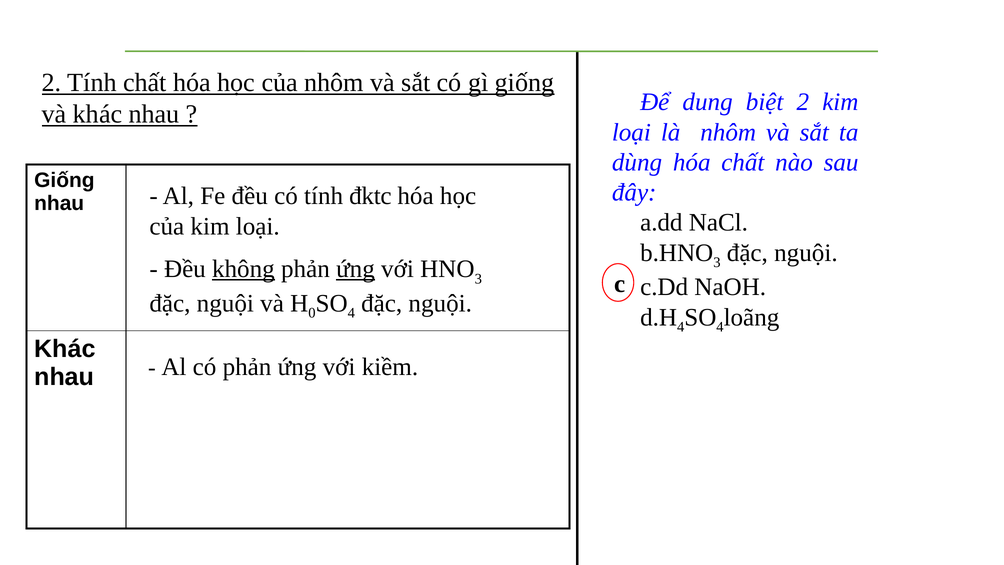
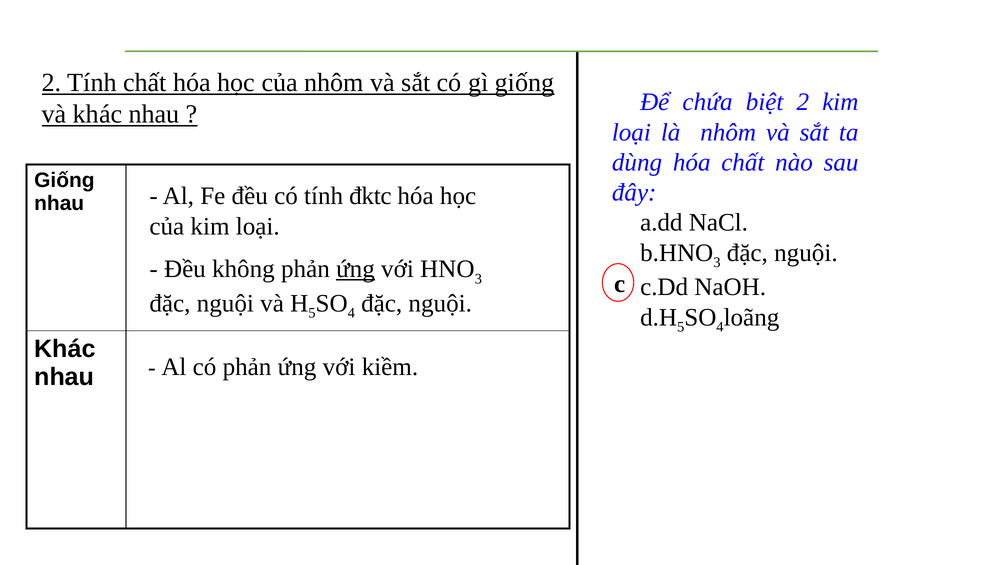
dung: dung -> chứa (708, 102)
không underline: present -> none (243, 269)
0: 0 -> 5 (312, 313)
4: 4 -> 5 (681, 327)
